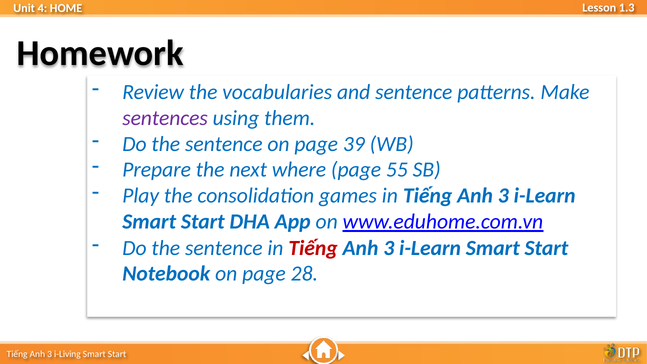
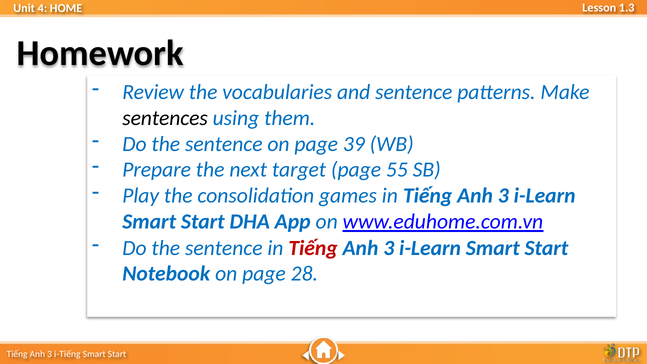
sentences colour: purple -> black (165, 118)
where: where -> target (299, 170)
i-Living: i-Living -> i-Tiếng (67, 354)
